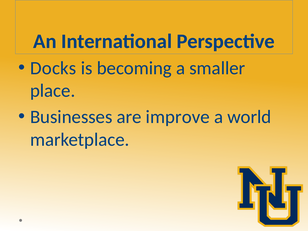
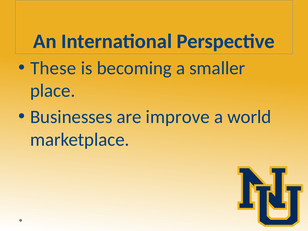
Docks: Docks -> These (53, 68)
